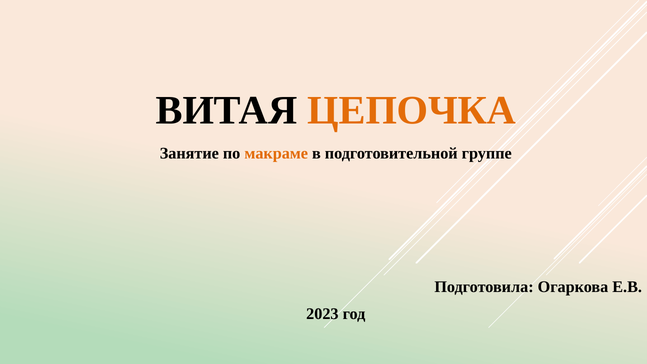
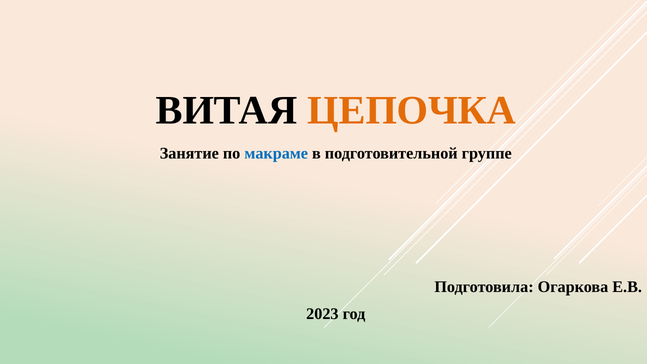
макраме colour: orange -> blue (276, 154)
